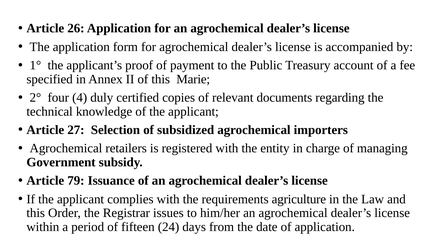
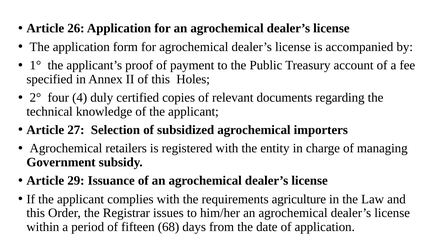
Marie: Marie -> Holes (193, 79)
79: 79 -> 29 (76, 181)
24: 24 -> 68 (169, 227)
